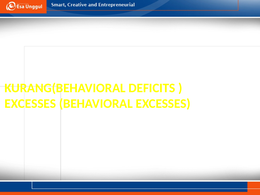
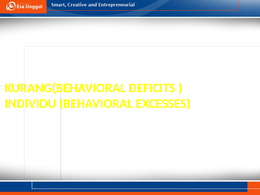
EXCESSES: EXCESSES -> INDIVIDU (30, 104)
